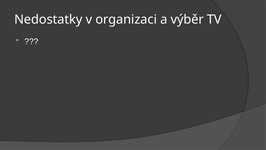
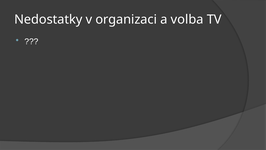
výběr: výběr -> volba (187, 19)
